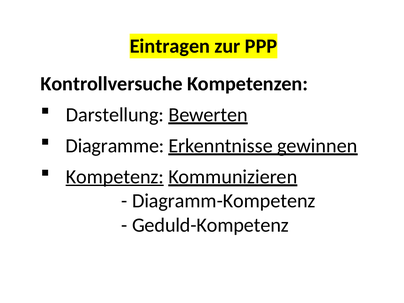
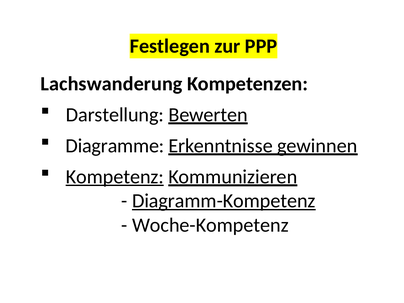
Eintragen: Eintragen -> Festlegen (170, 46)
Kontrollversuche: Kontrollversuche -> Lachswanderung (112, 84)
Diagramm-Kompetenz underline: none -> present (224, 201)
Geduld-Kompetenz: Geduld-Kompetenz -> Woche-Kompetenz (210, 225)
